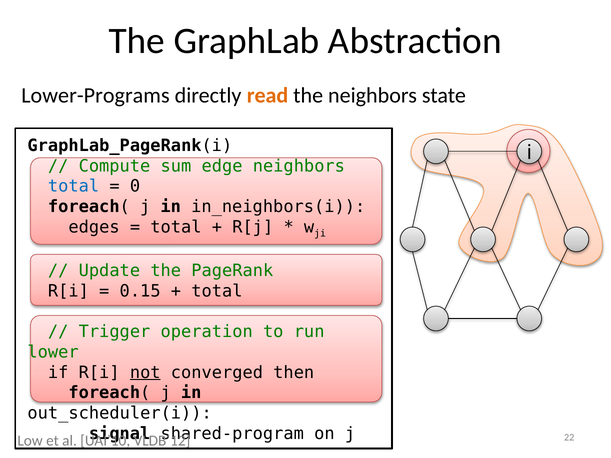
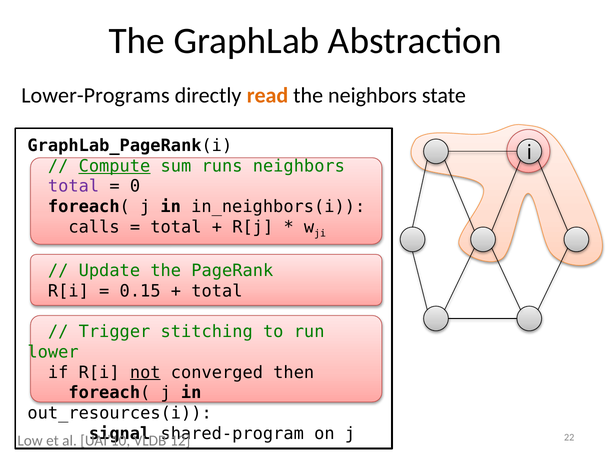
Compute underline: none -> present (114, 166)
edge: edge -> runs (222, 166)
total colour: blue -> purple (74, 186)
edges: edges -> calls (94, 227)
operation: operation -> stitching (207, 332)
out_scheduler(i: out_scheduler(i -> out_resources(i (120, 413)
